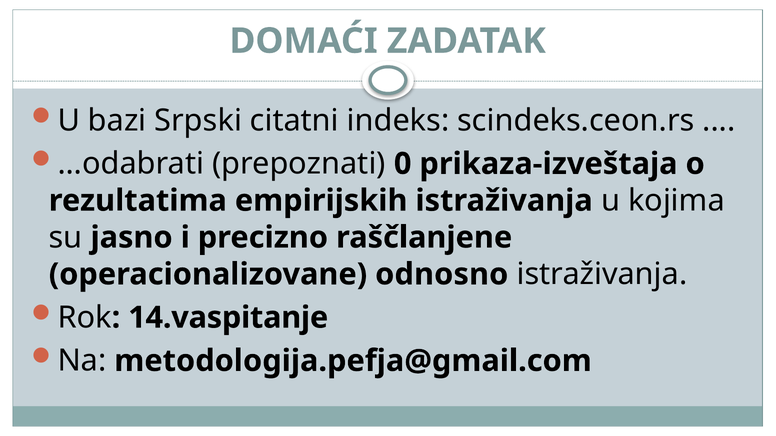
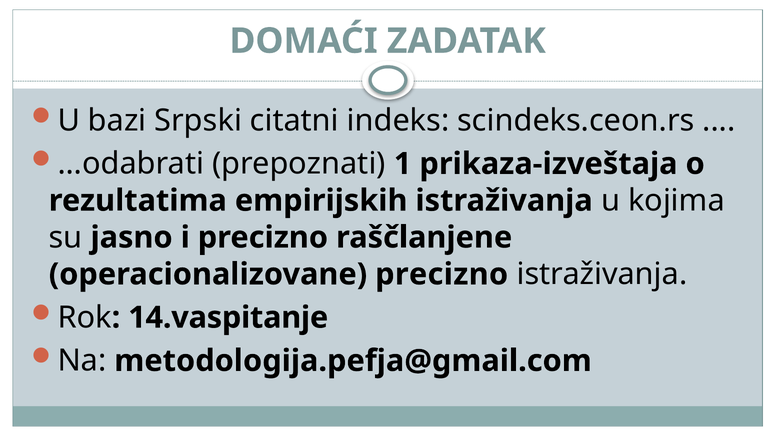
0: 0 -> 1 (403, 164)
operacionalizovane odnosno: odnosno -> precizno (442, 275)
